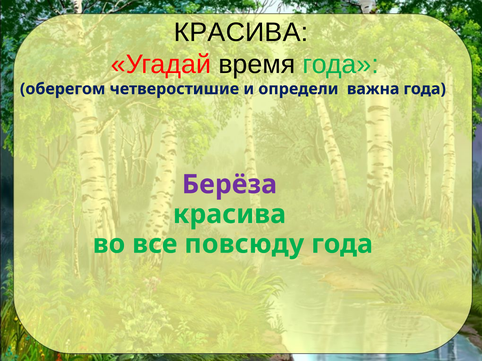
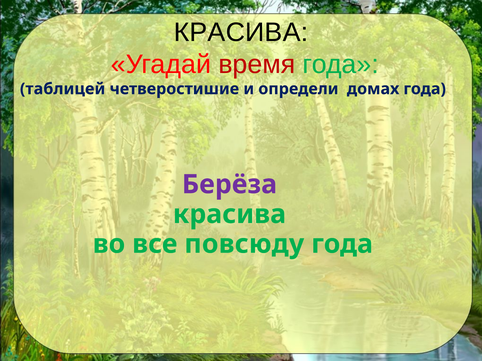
время colour: black -> red (257, 65)
оберегом: оберегом -> таблицей (63, 89)
важна: важна -> домах (373, 89)
